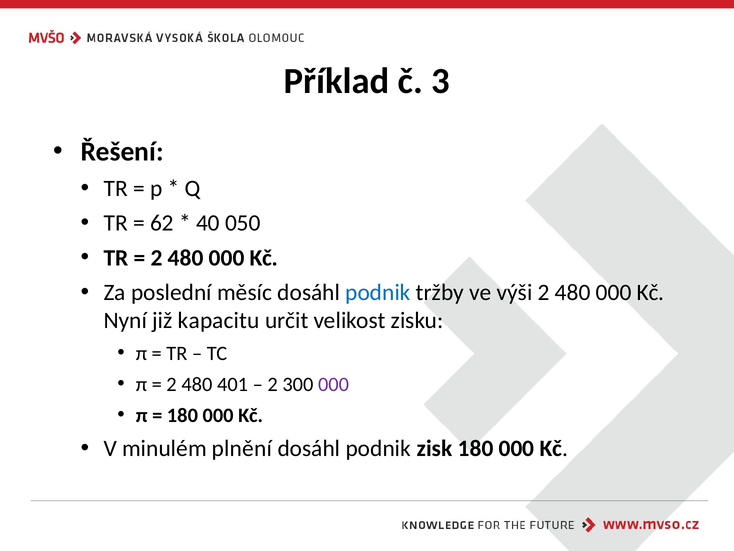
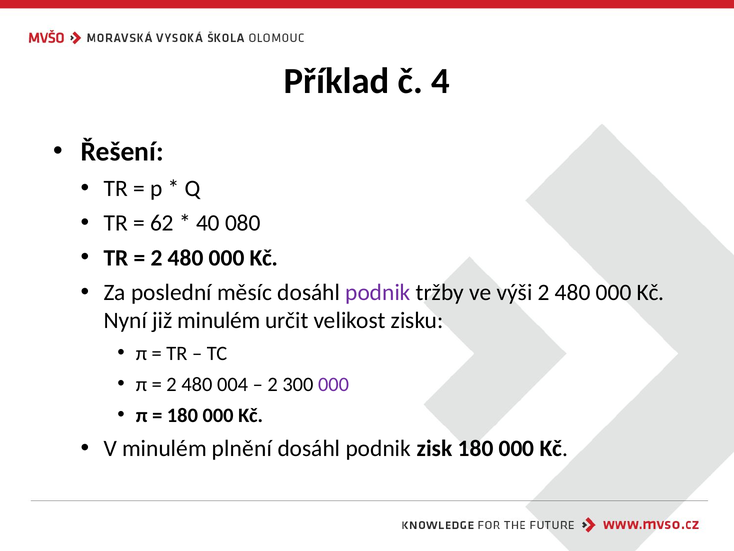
3: 3 -> 4 (441, 81)
050: 050 -> 080 (243, 223)
podnik colour: blue -> purple (378, 292)
již kapacitu: kapacitu -> minulém (219, 320)
401: 401 -> 004 (233, 384)
